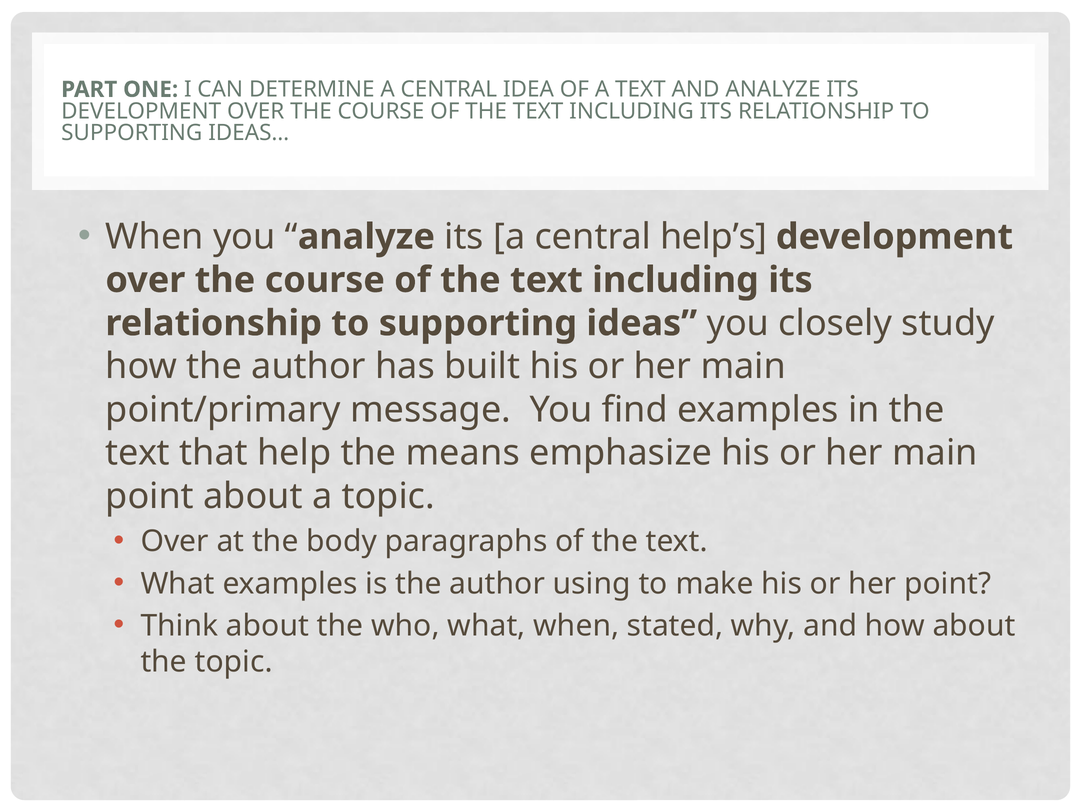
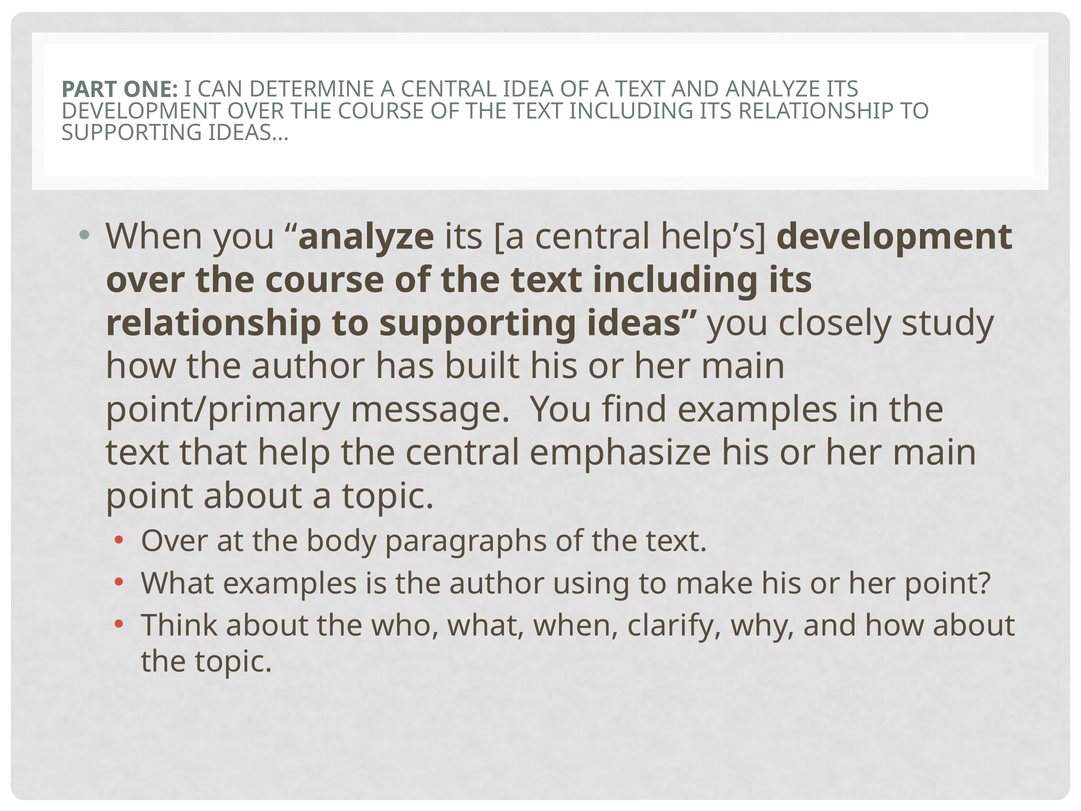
the means: means -> central (463, 453)
stated: stated -> clarify (675, 625)
